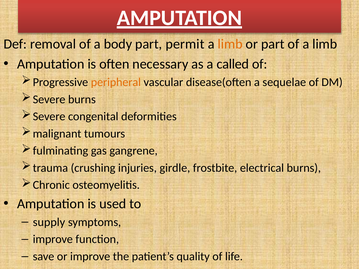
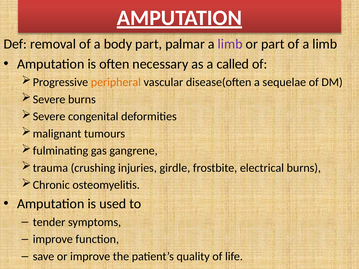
permit: permit -> palmar (185, 44)
limb colour: orange -> purple (230, 44)
supply: supply -> tender (49, 222)
